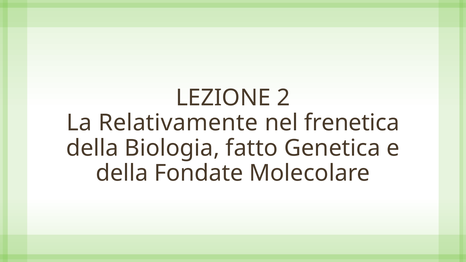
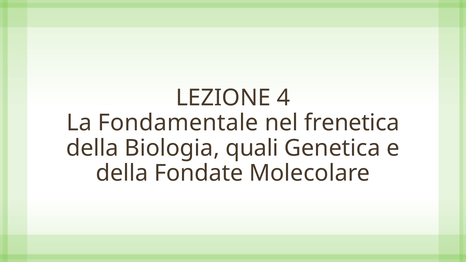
2: 2 -> 4 (284, 98)
Relativamente: Relativamente -> Fondamentale (178, 123)
fatto: fatto -> quali (252, 148)
